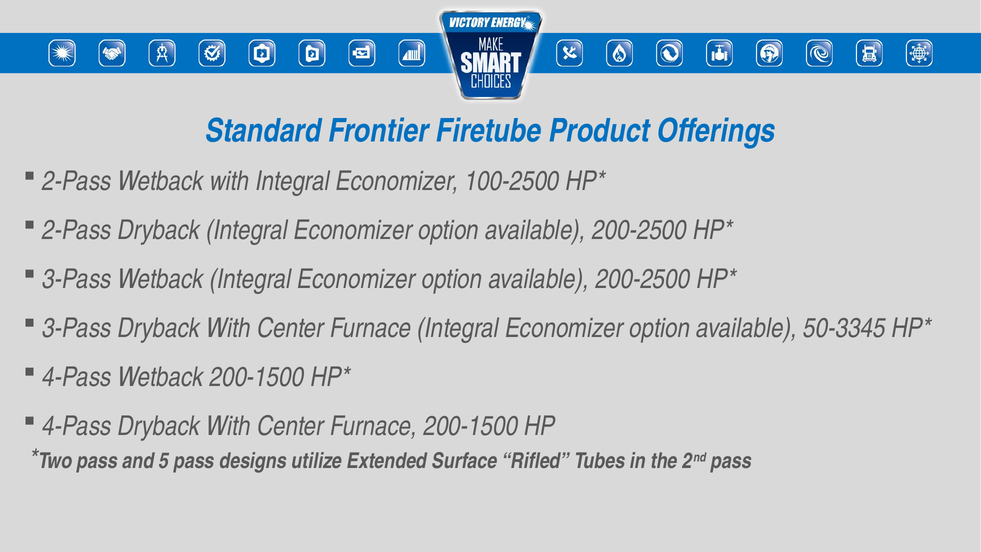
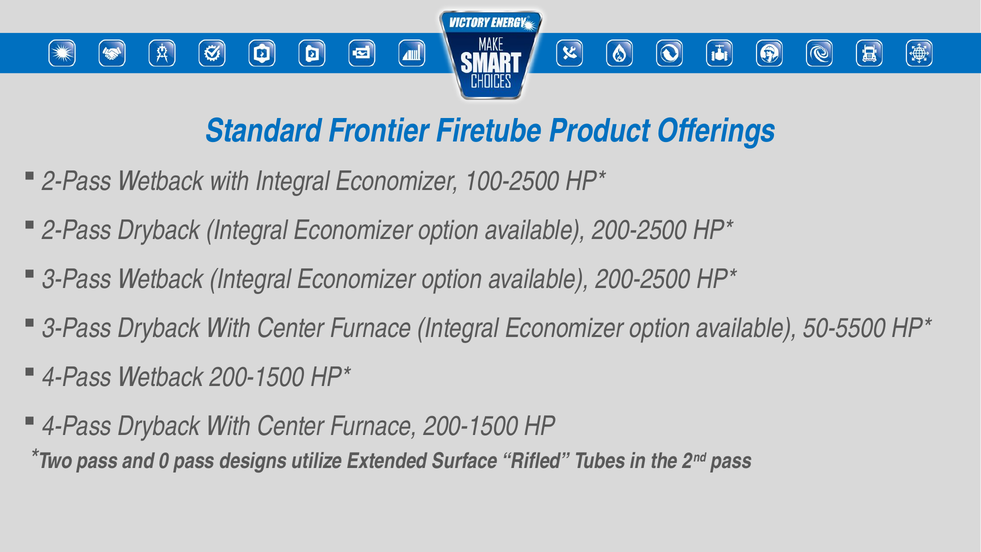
50-3345: 50-3345 -> 50-5500 (845, 328)
5: 5 -> 0 (164, 461)
